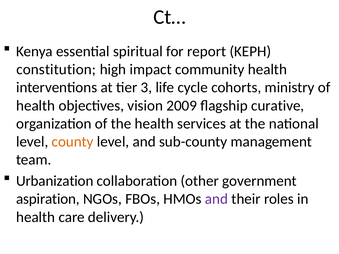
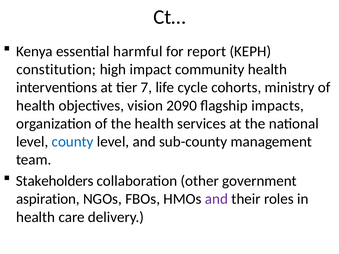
spiritual: spiritual -> harmful (138, 51)
3: 3 -> 7 (146, 88)
2009: 2009 -> 2090 (182, 106)
curative: curative -> impacts (278, 106)
county colour: orange -> blue (73, 142)
Urbanization: Urbanization -> Stakeholders (55, 181)
